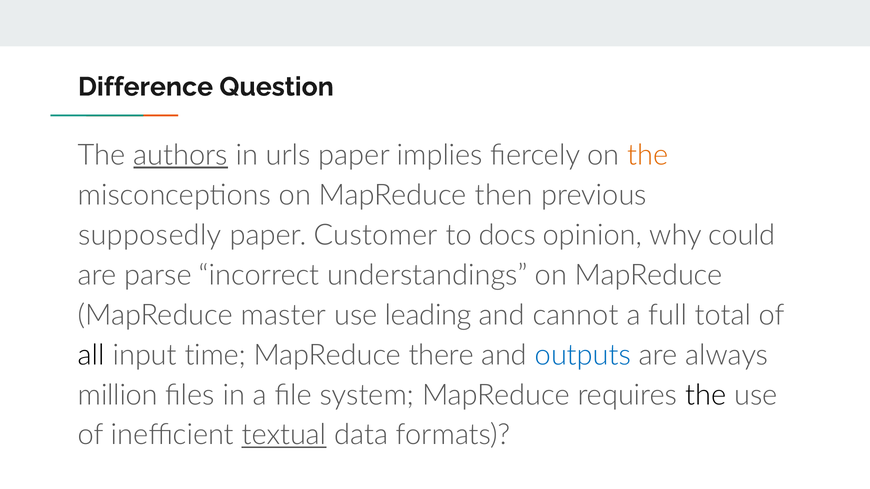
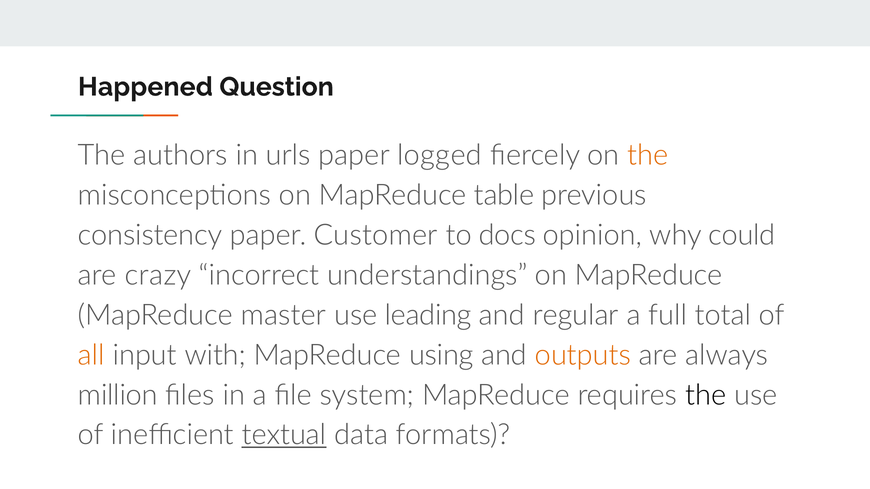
Difference: Difference -> Happened (145, 87)
authors underline: present -> none (181, 155)
implies: implies -> logged (440, 155)
then: then -> table (504, 195)
supposedly: supposedly -> consistency (150, 235)
parse: parse -> crazy (158, 275)
cannot: cannot -> regular (576, 315)
all colour: black -> orange (91, 355)
time: time -> with (215, 355)
there: there -> using (441, 355)
outputs colour: blue -> orange (583, 355)
